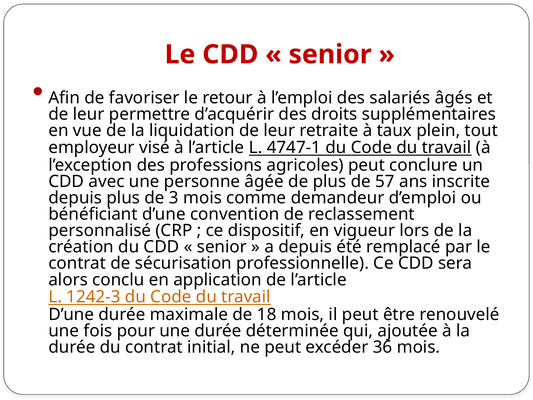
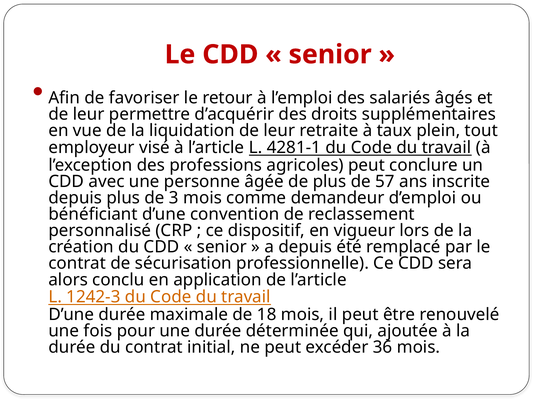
4747-1: 4747-1 -> 4281-1 (294, 147)
